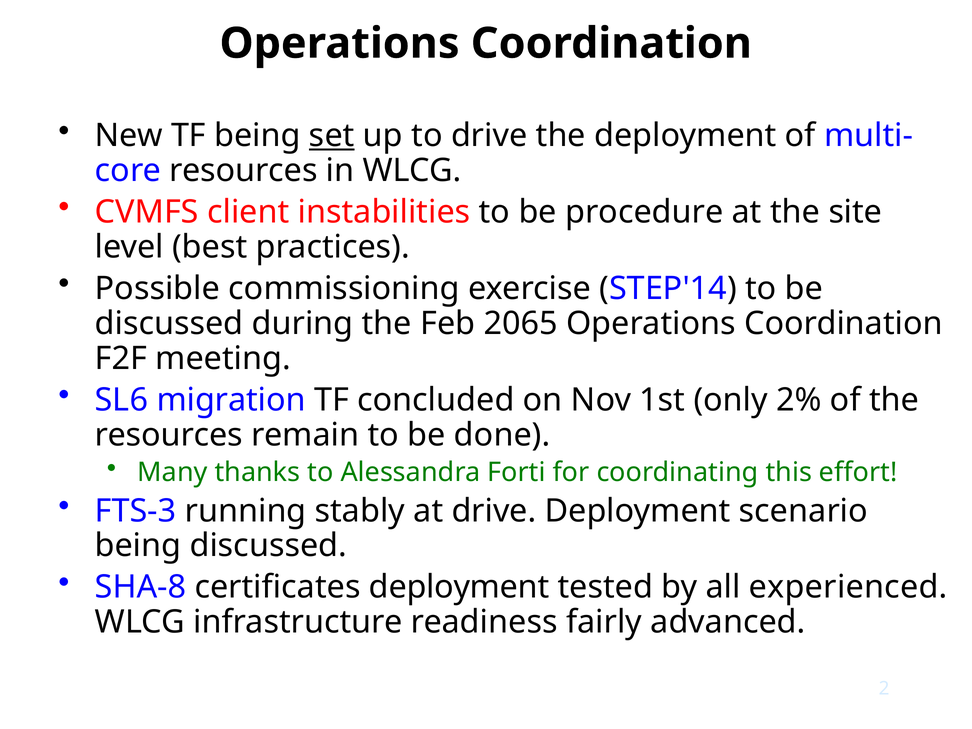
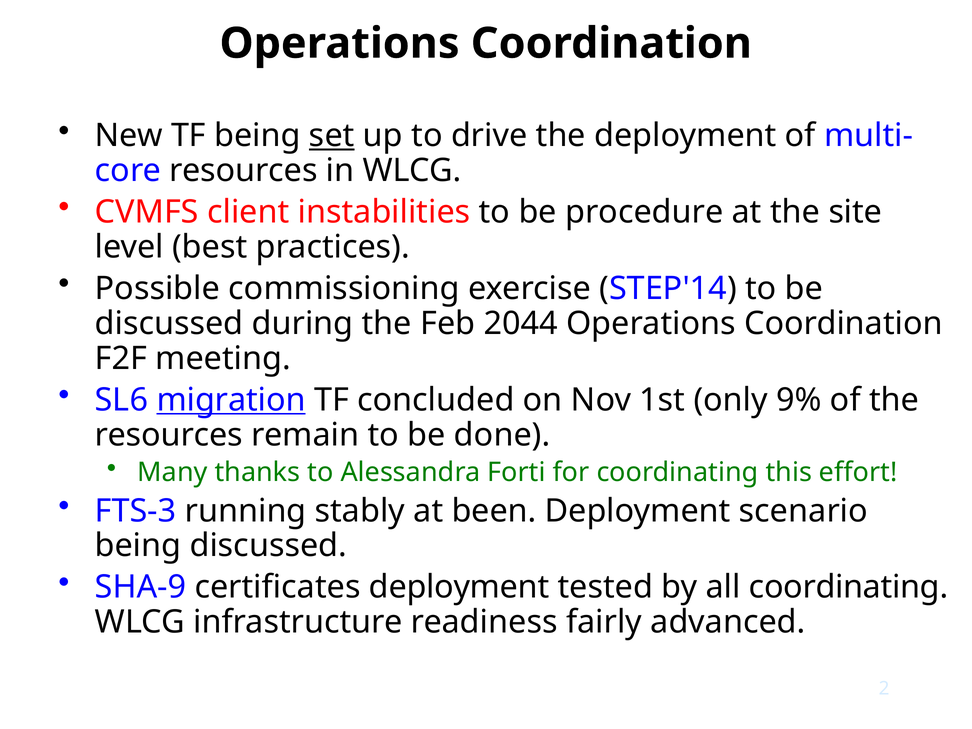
2065: 2065 -> 2044 (521, 323)
migration underline: none -> present (231, 400)
2%: 2% -> 9% (799, 400)
at drive: drive -> been (494, 511)
SHA-8: SHA-8 -> SHA-9 (141, 587)
all experienced: experienced -> coordinating (849, 587)
